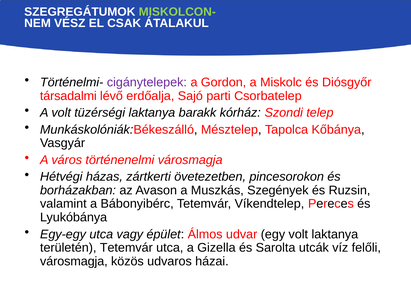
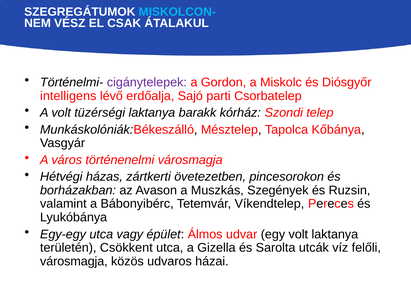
MISKOLCON- colour: light green -> light blue (177, 12)
társadalmi: társadalmi -> intelligens (68, 96)
területén Tetemvár: Tetemvár -> Csökkent (126, 248)
